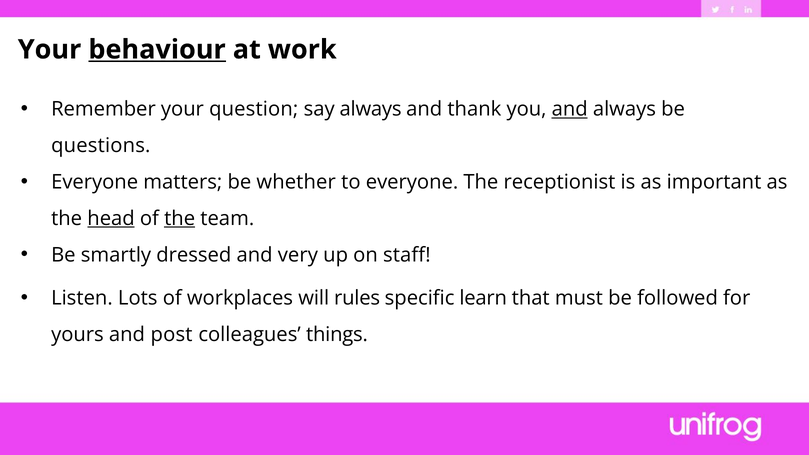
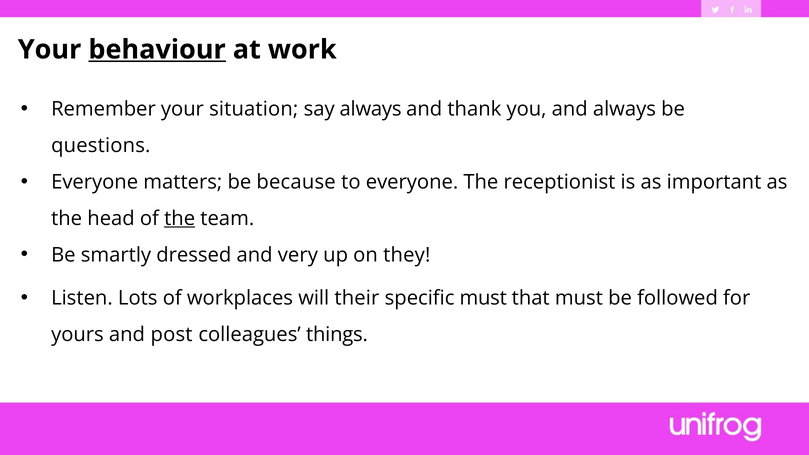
question: question -> situation (254, 109)
and underline: present -> none (570, 109)
whether: whether -> because (296, 182)
head underline: present -> none (111, 218)
staff: staff -> they (407, 255)
rules: rules -> their (357, 298)
specific learn: learn -> must (483, 298)
